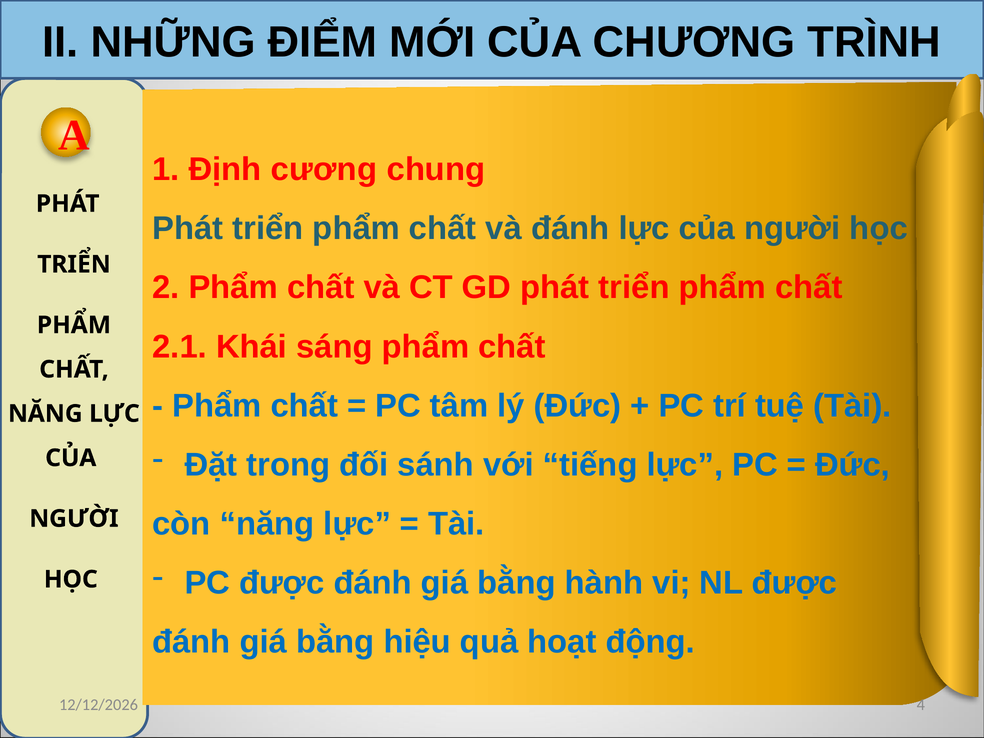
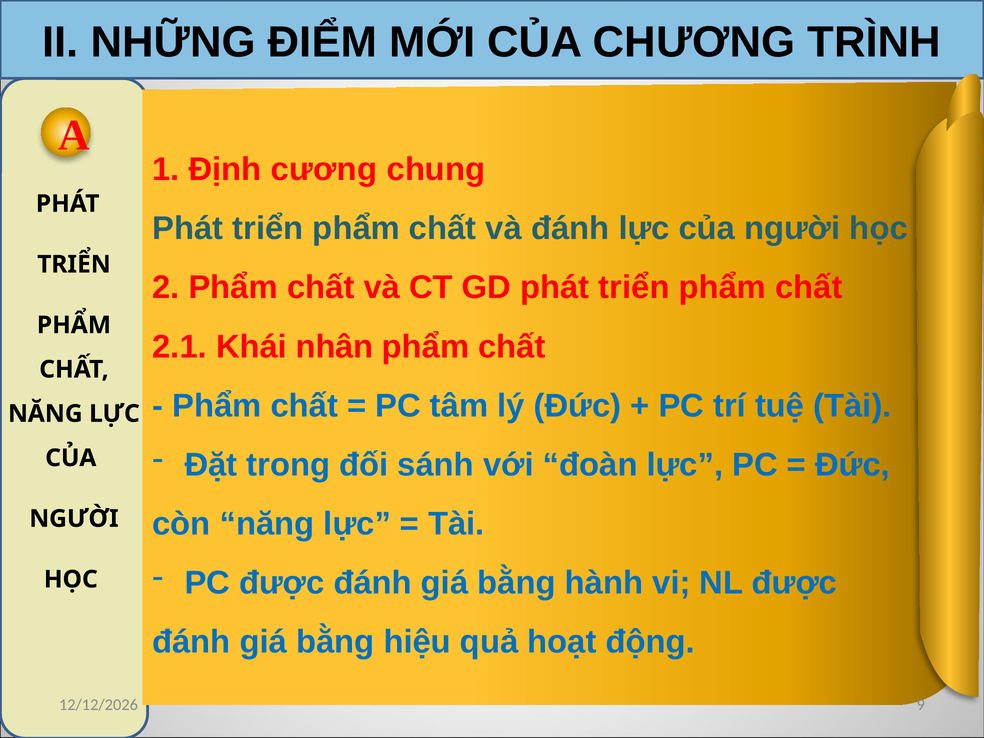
sáng: sáng -> nhân (335, 347)
tiếng: tiếng -> đoàn (590, 465)
4: 4 -> 9 (921, 705)
